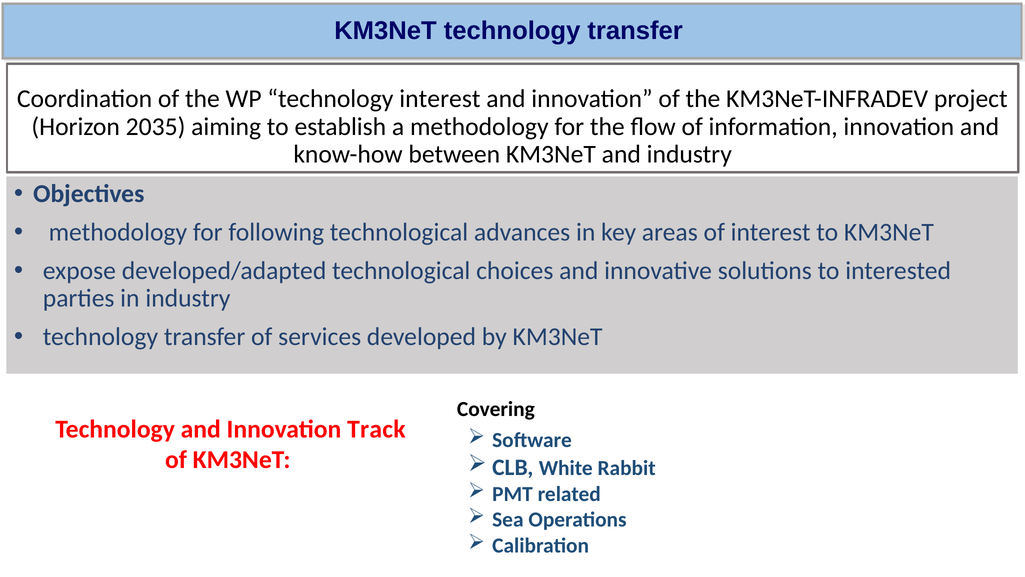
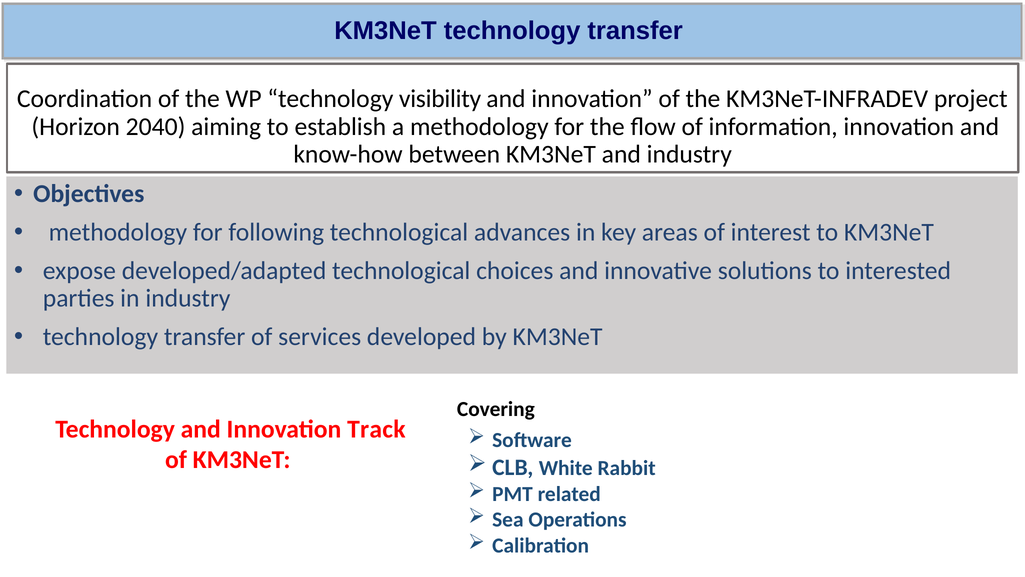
technology interest: interest -> visibility (440, 99)
2035: 2035 -> 2040 (156, 127)
